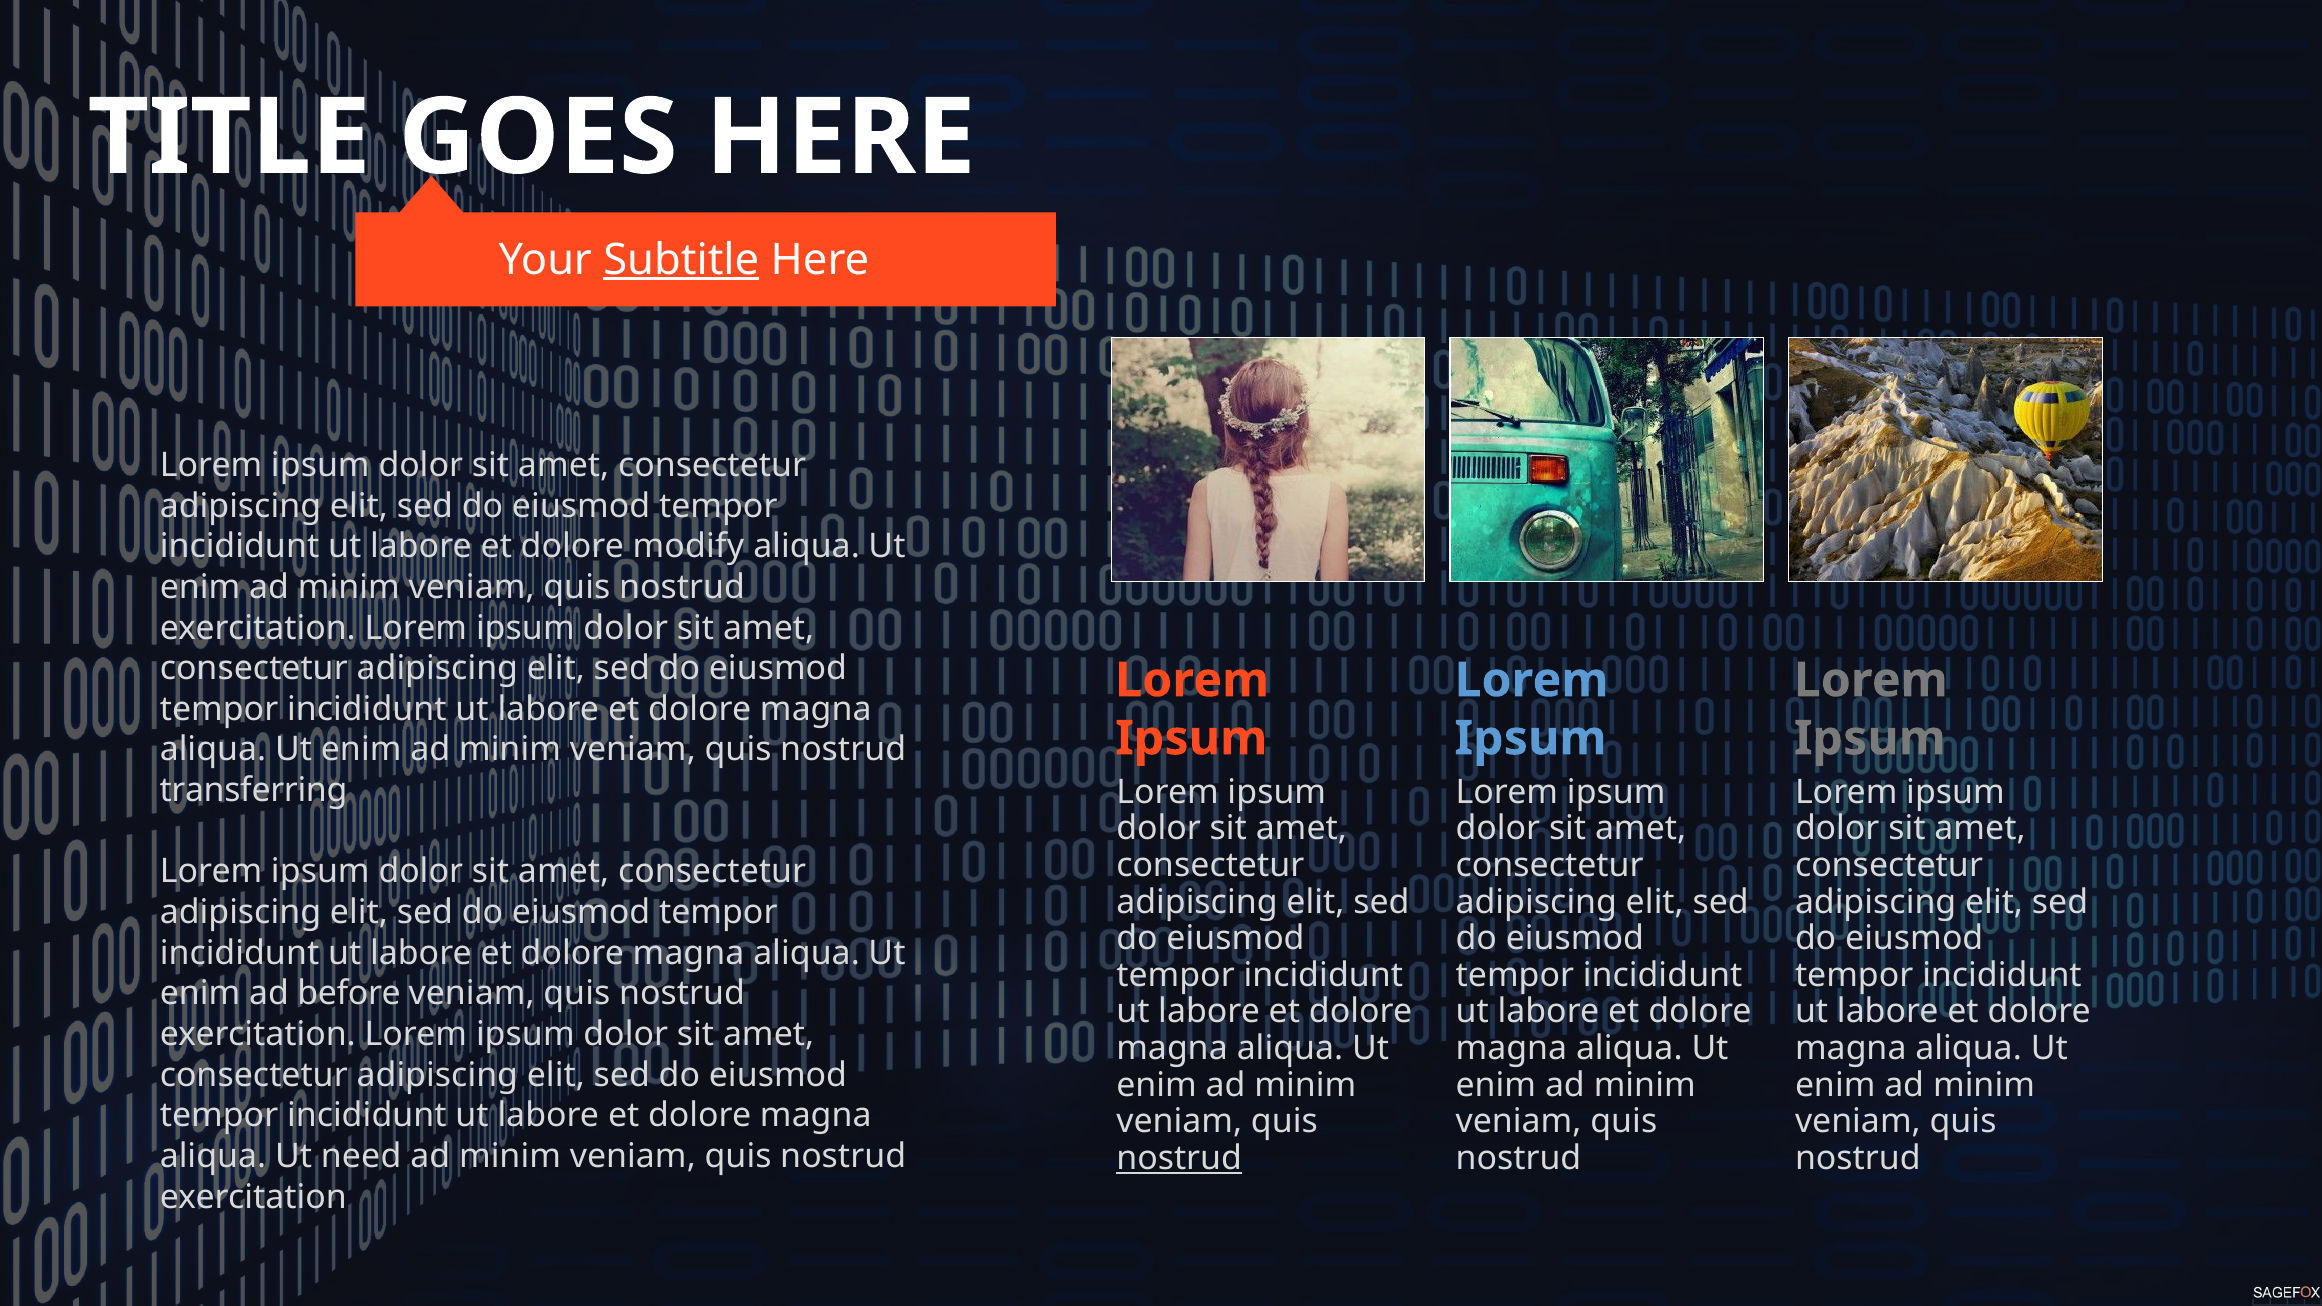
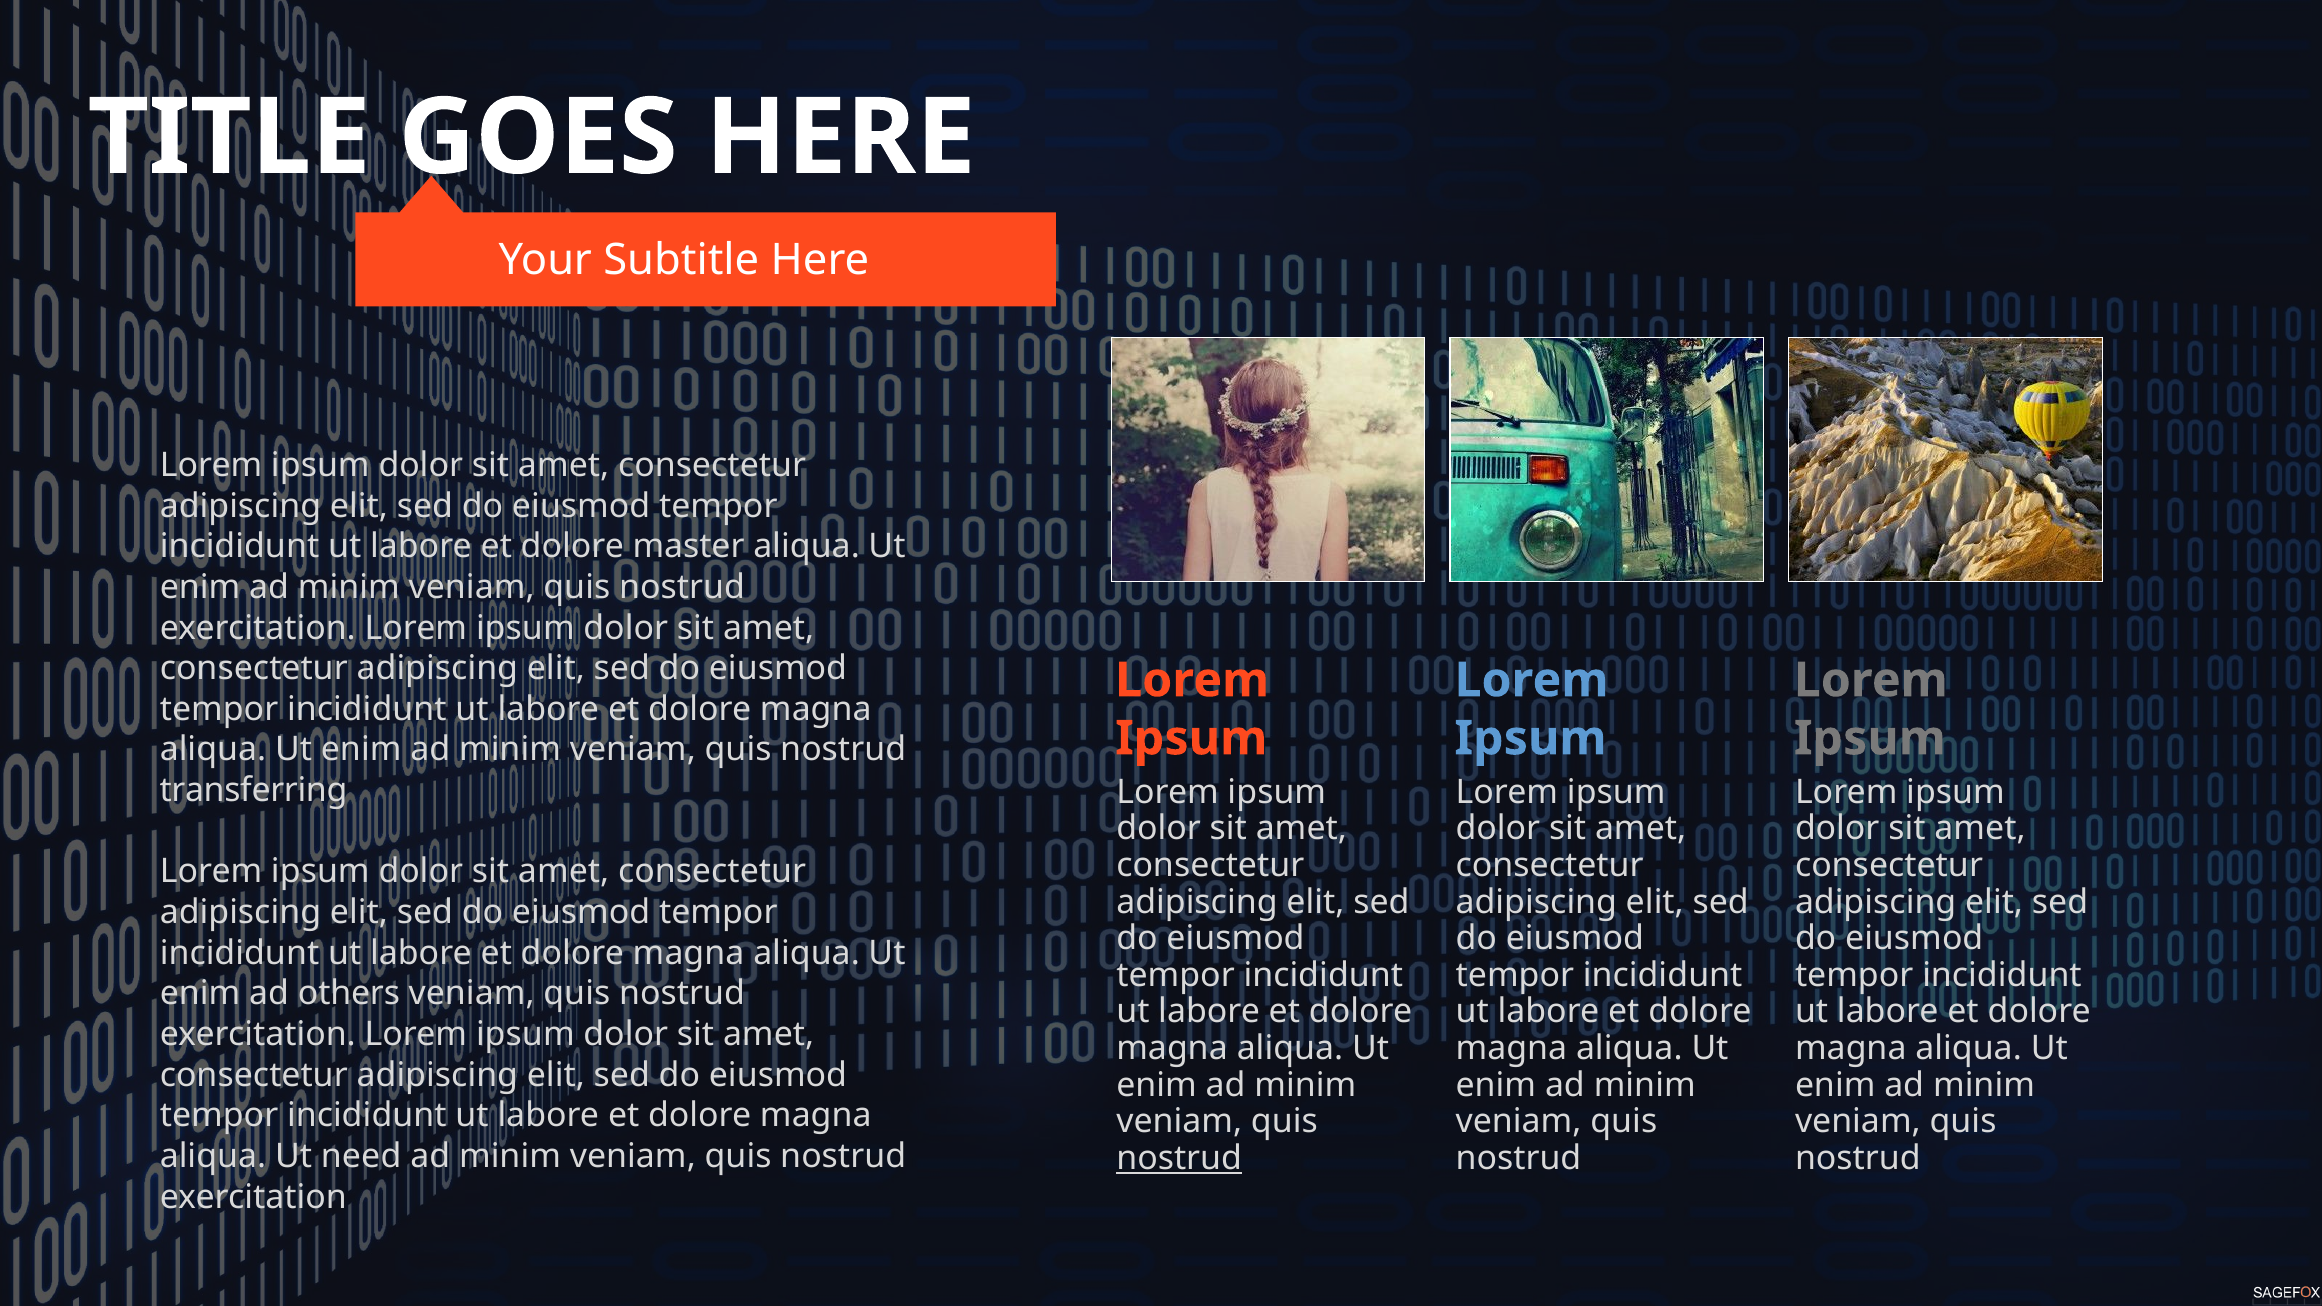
Subtitle underline: present -> none (681, 260)
modify: modify -> master (689, 547)
before: before -> others (349, 994)
